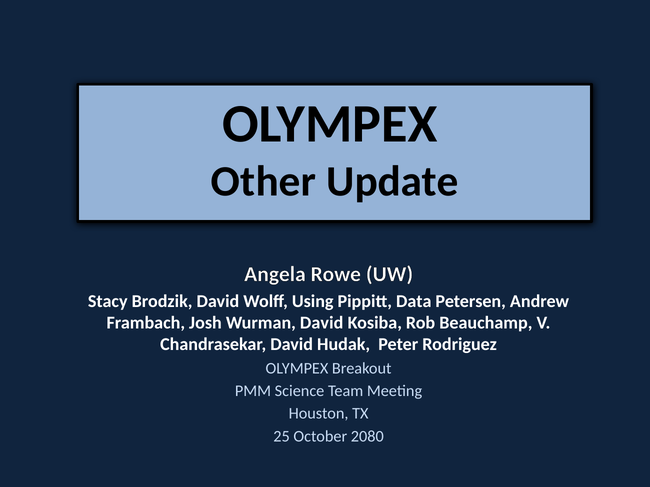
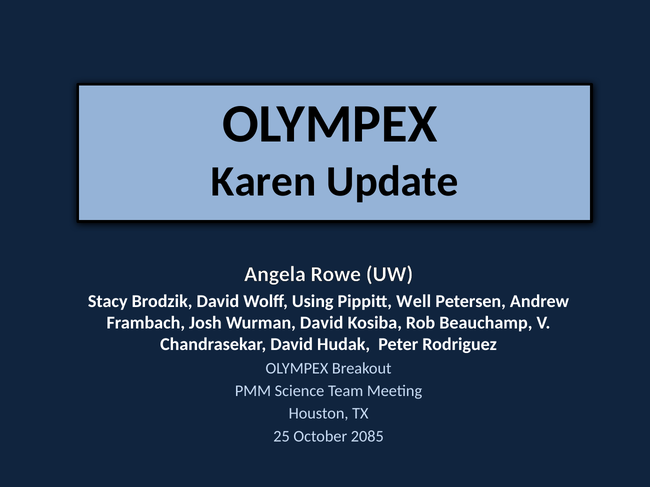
Other: Other -> Karen (264, 182)
Data: Data -> Well (414, 302)
2080: 2080 -> 2085 (367, 437)
